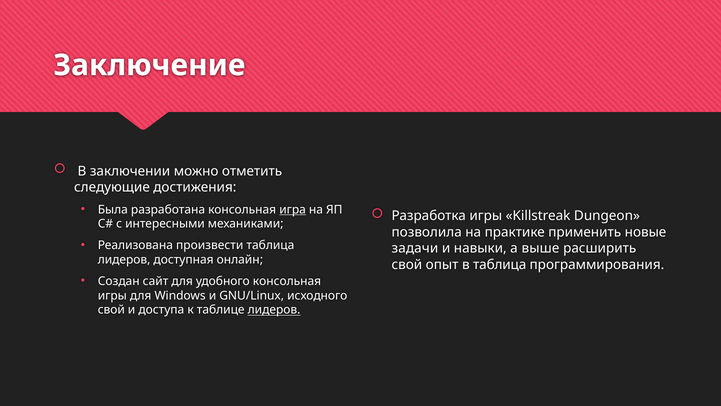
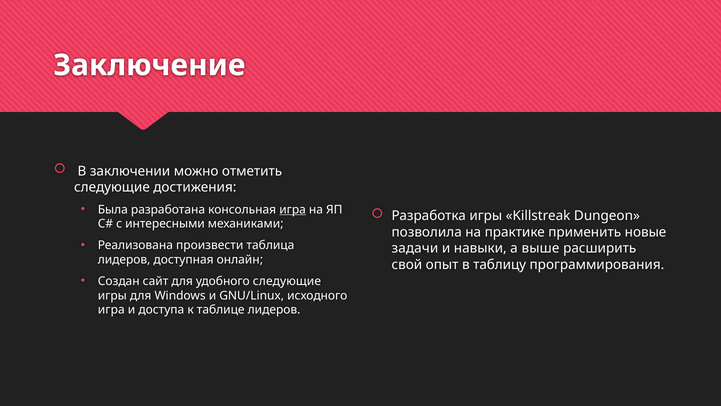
в таблица: таблица -> таблицу (500, 264)
удобного консольная: консольная -> следующие (287, 281)
свой: свой -> игра (111, 310)
лидеров underline: present -> none (274, 310)
